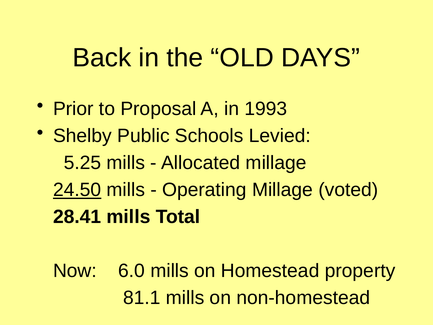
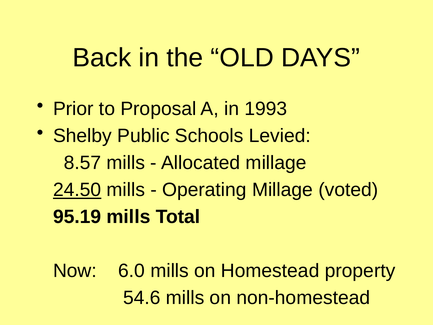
5.25: 5.25 -> 8.57 (82, 163)
28.41: 28.41 -> 95.19 (77, 217)
81.1: 81.1 -> 54.6 (142, 298)
